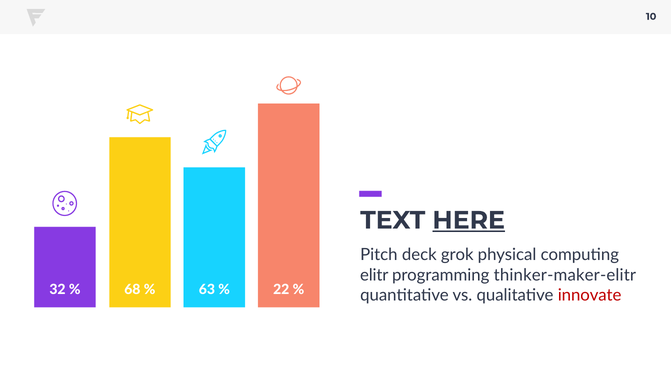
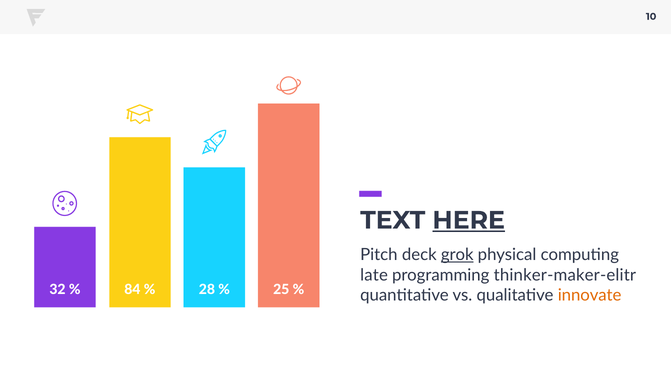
grok underline: none -> present (457, 254)
elitr: elitr -> late (374, 275)
68: 68 -> 84 (132, 289)
63: 63 -> 28 (207, 289)
22: 22 -> 25 (281, 289)
innovate colour: red -> orange (590, 295)
